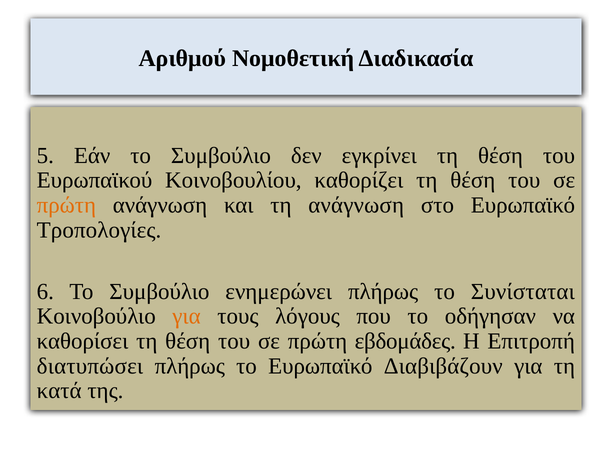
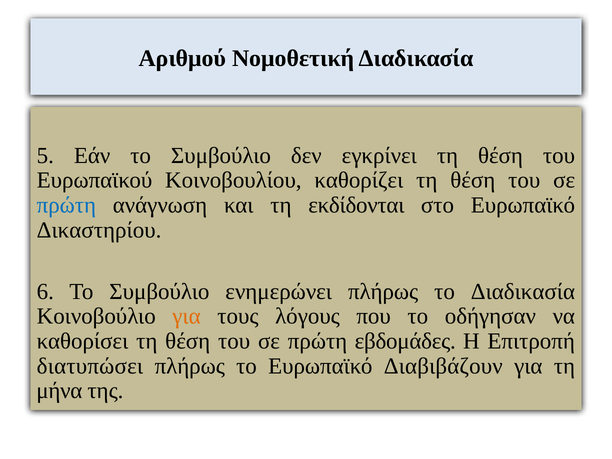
πρώτη colour: orange -> blue (66, 205)
τη ανάγνωση: ανάγνωση -> εκδίδονται (356, 205)
Τροπολογίες: Τροπολογίες -> Δικαστηρίου (99, 230)
το Συνίσταται: Συνίσταται -> Διαδικασία (523, 292)
κατά: κατά -> μήνα (59, 391)
